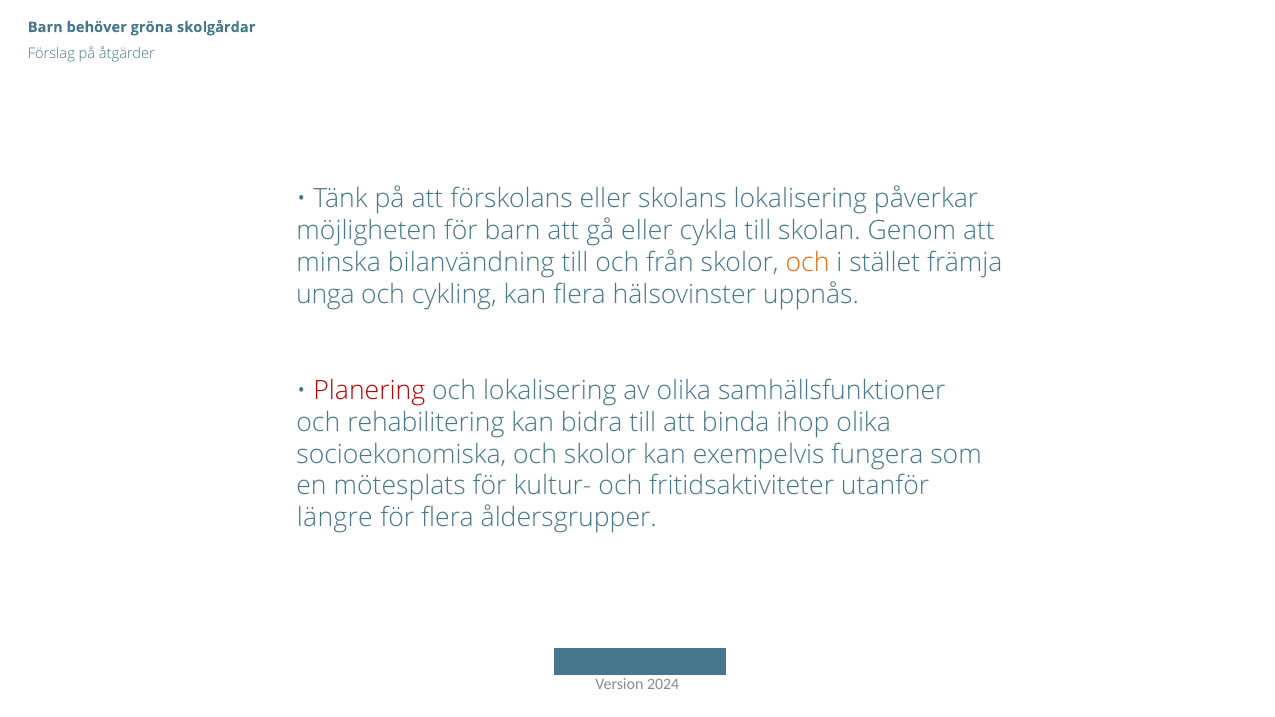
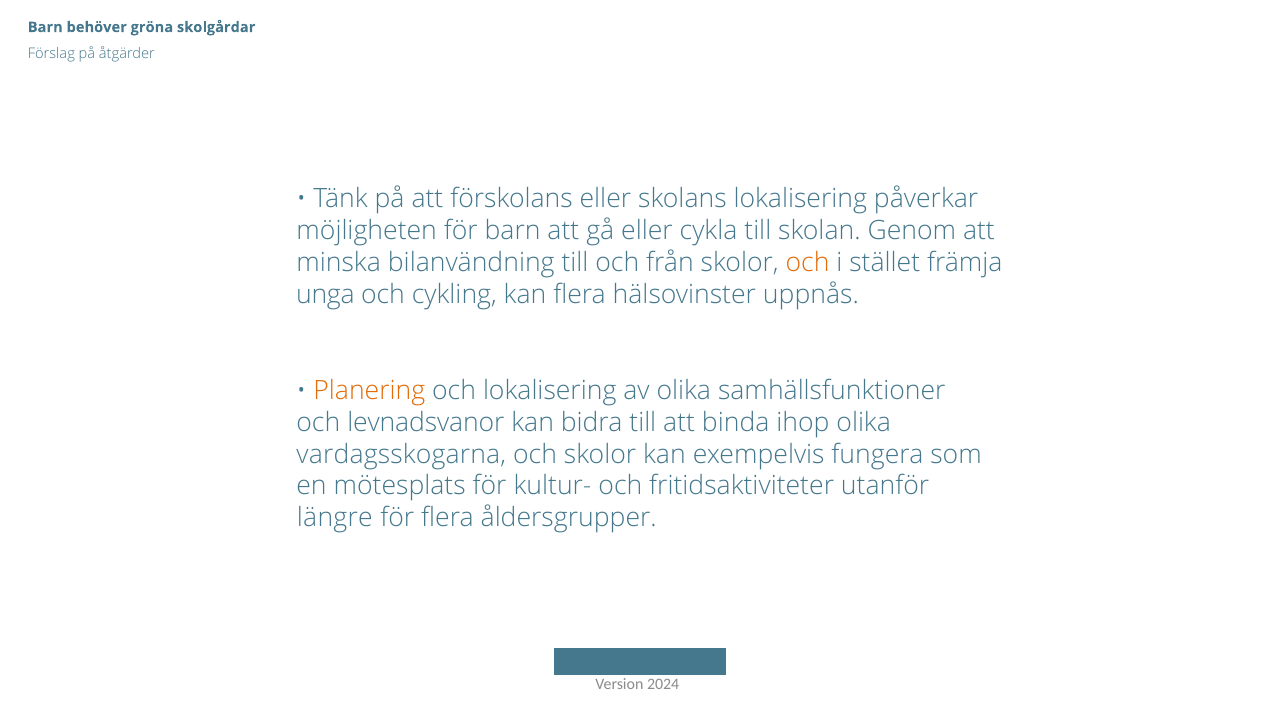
Planering colour: red -> orange (369, 391)
rehabilitering: rehabilitering -> levnadsvanor (426, 422)
socioekonomiska: socioekonomiska -> vardagsskogarna (401, 454)
